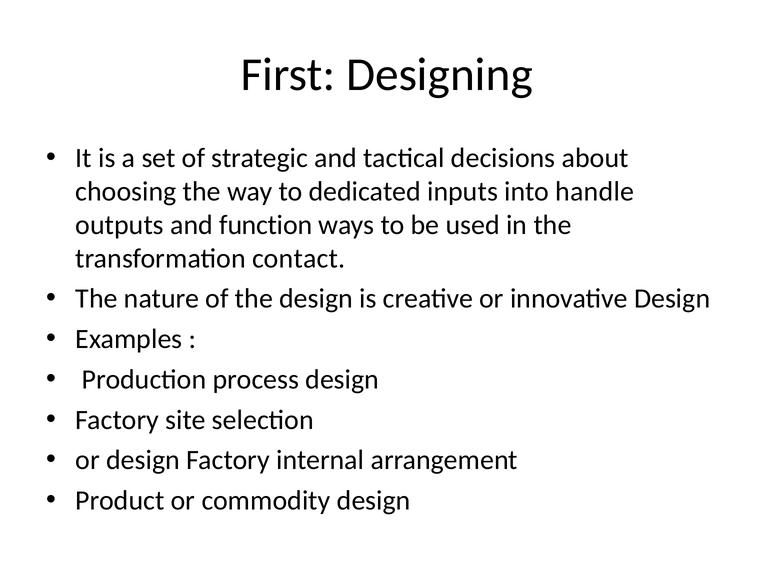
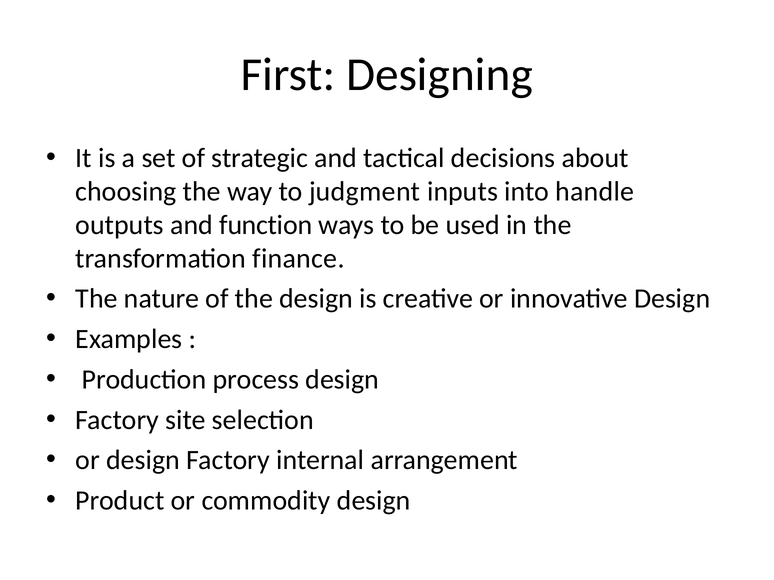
dedicated: dedicated -> judgment (365, 192)
contact: contact -> finance (299, 259)
